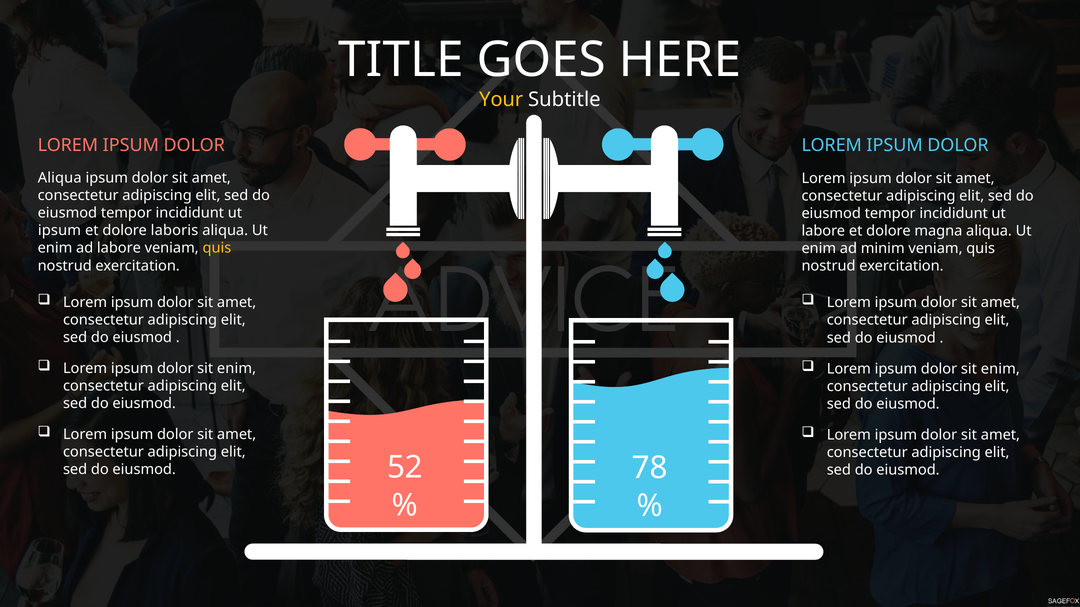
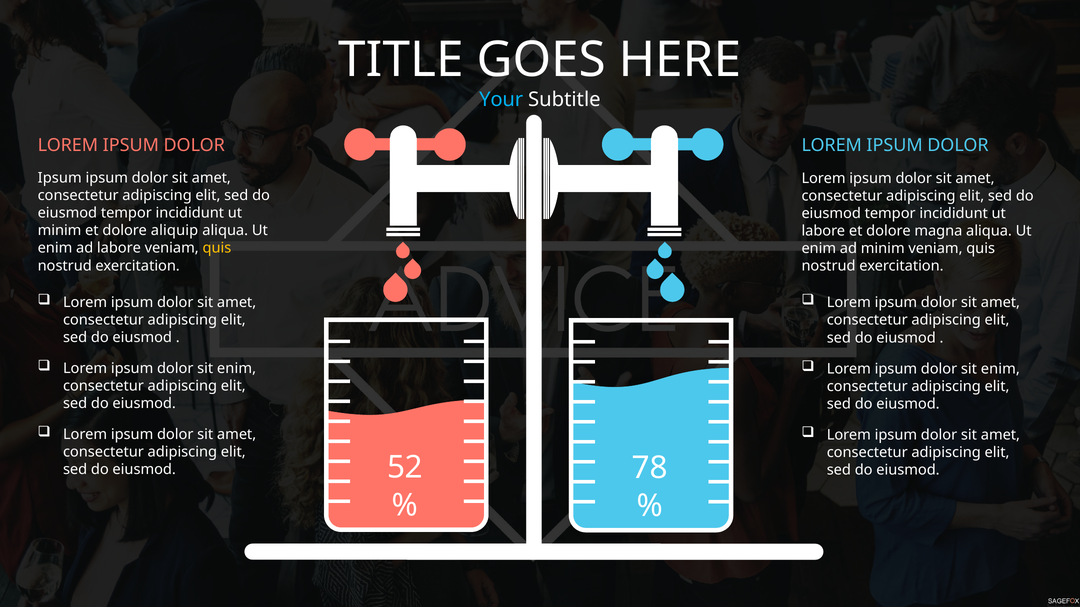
Your colour: yellow -> light blue (501, 100)
Aliqua: Aliqua -> Ipsum (60, 178)
ipsum: ipsum -> minim (60, 231)
laboris: laboris -> aliquip (175, 231)
